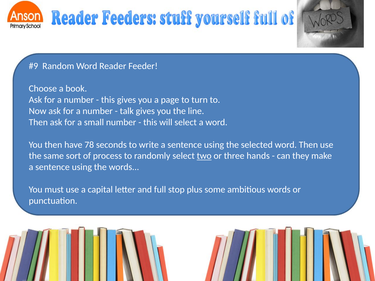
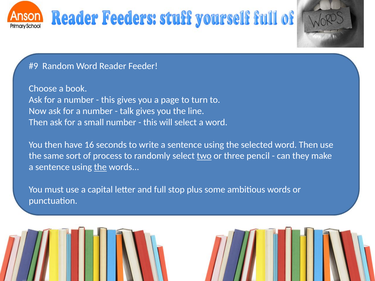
78: 78 -> 16 (89, 145)
hands: hands -> pencil (258, 156)
the underline: none -> present (100, 167)
